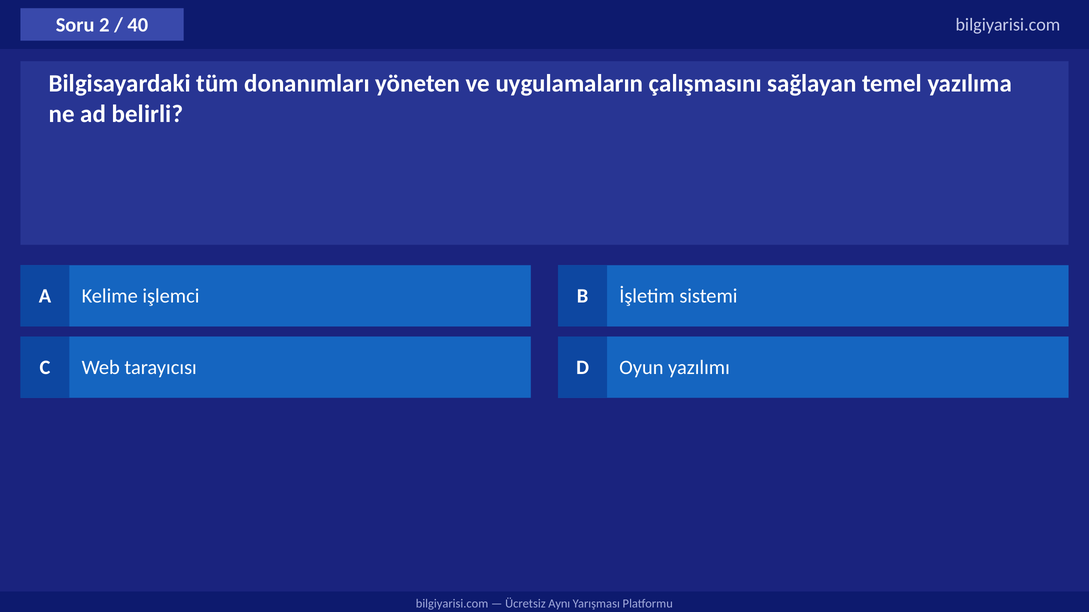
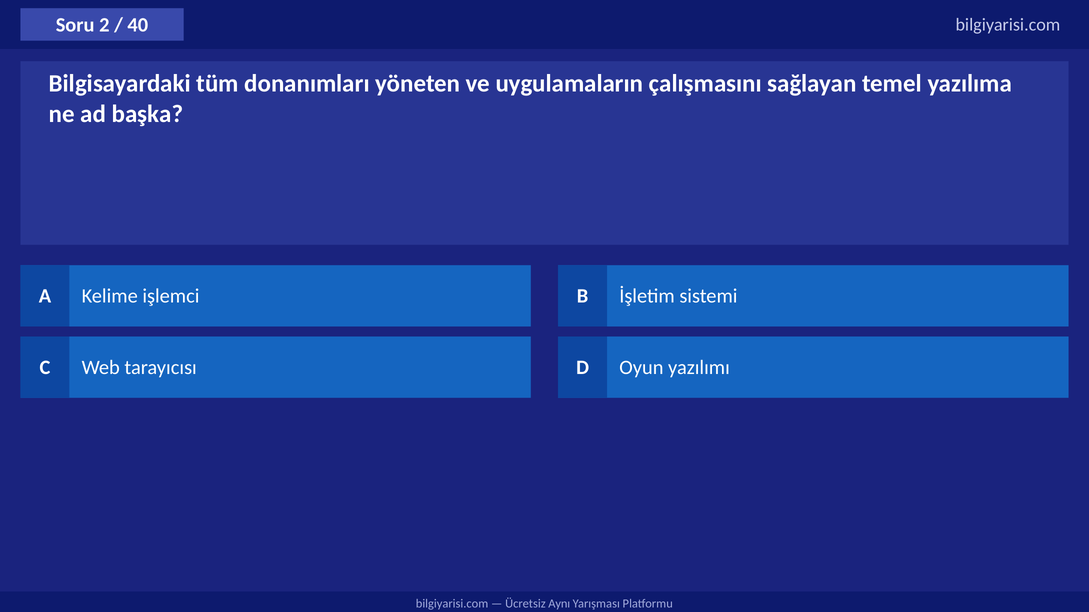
belirli: belirli -> başka (148, 114)
